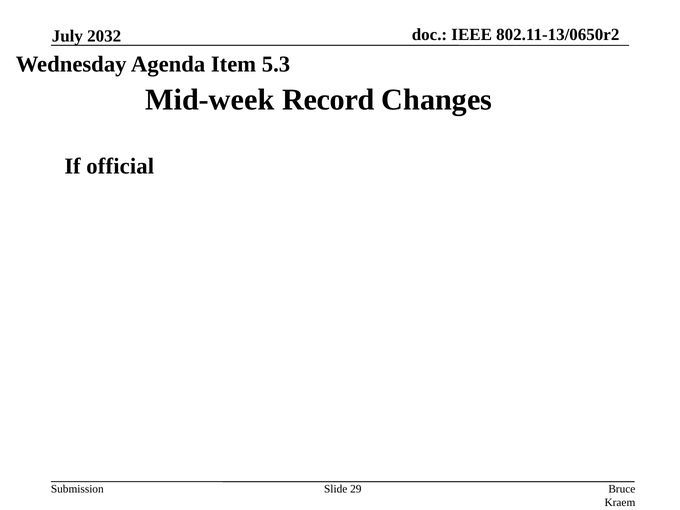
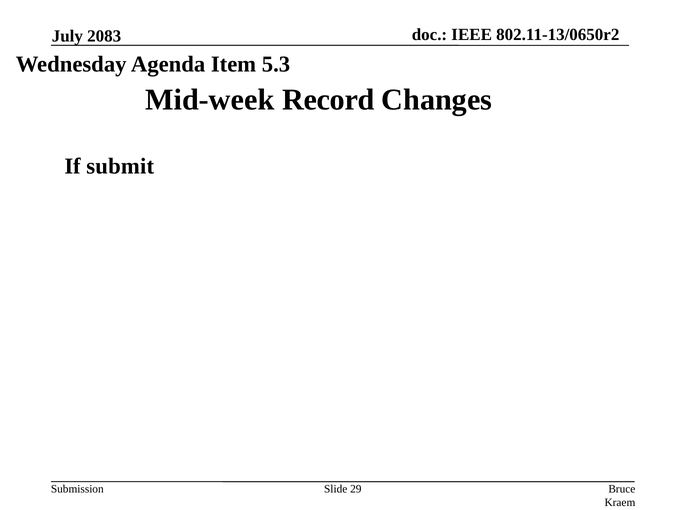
2032: 2032 -> 2083 (104, 36)
official: official -> submit (120, 166)
